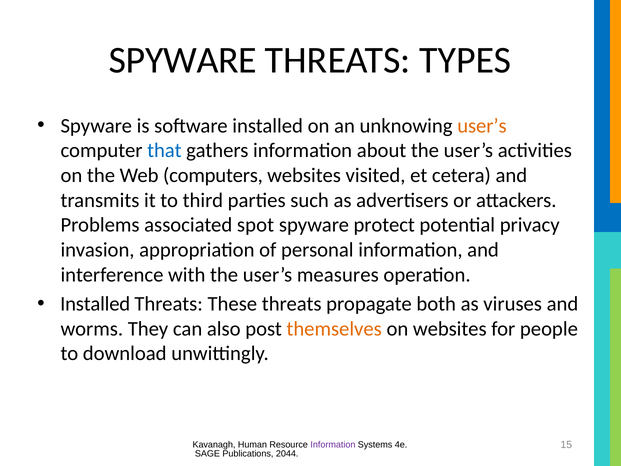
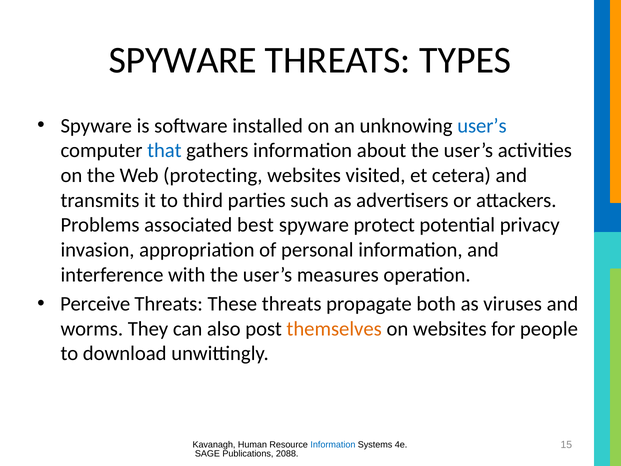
user’s colour: orange -> blue (482, 126)
computers: computers -> protecting (213, 175)
spot: spot -> best (256, 225)
Installed: Installed -> Perceive (95, 304)
Information colour: purple -> blue (333, 445)
2044: 2044 -> 2088 (287, 454)
